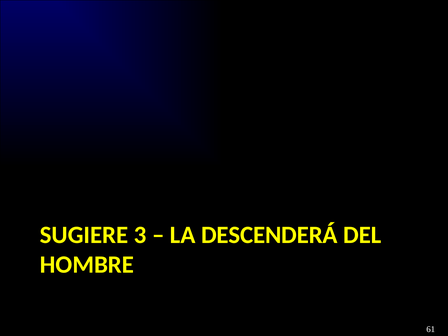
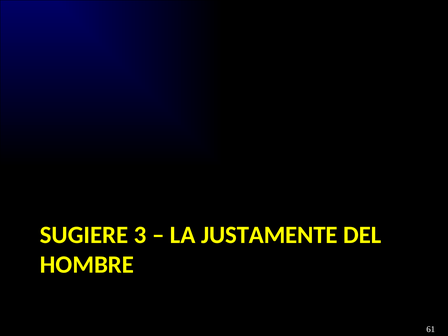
DESCENDERÁ: DESCENDERÁ -> JUSTAMENTE (269, 235)
